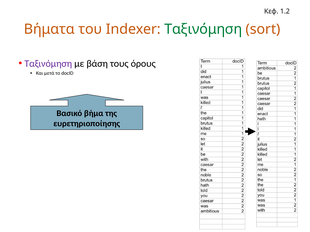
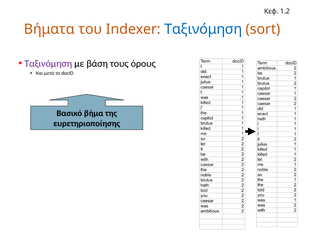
Ταξινόμηση colour: green -> blue (203, 29)
